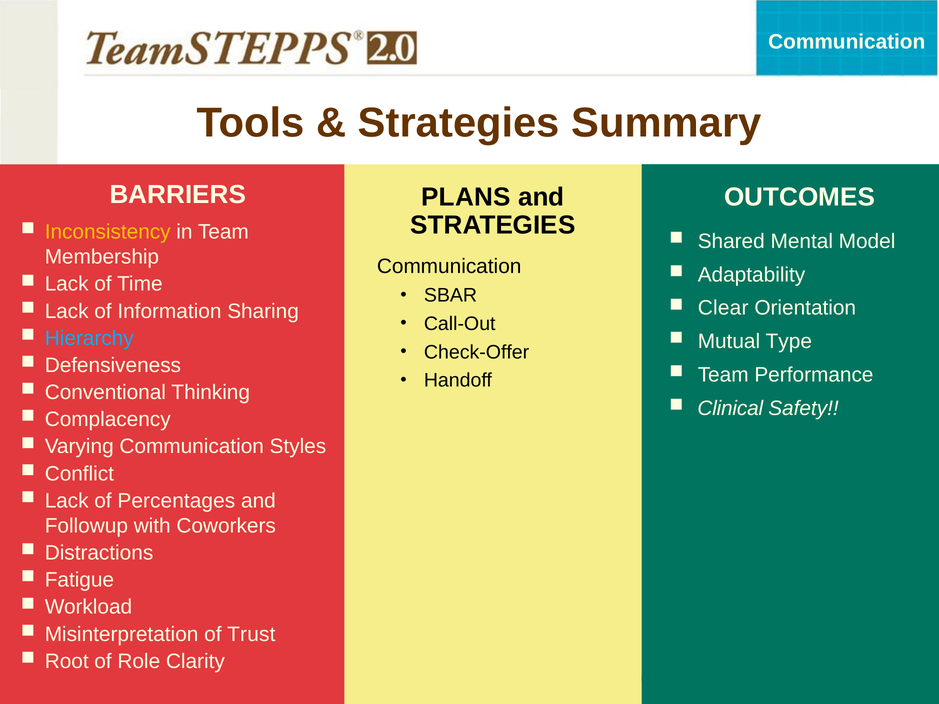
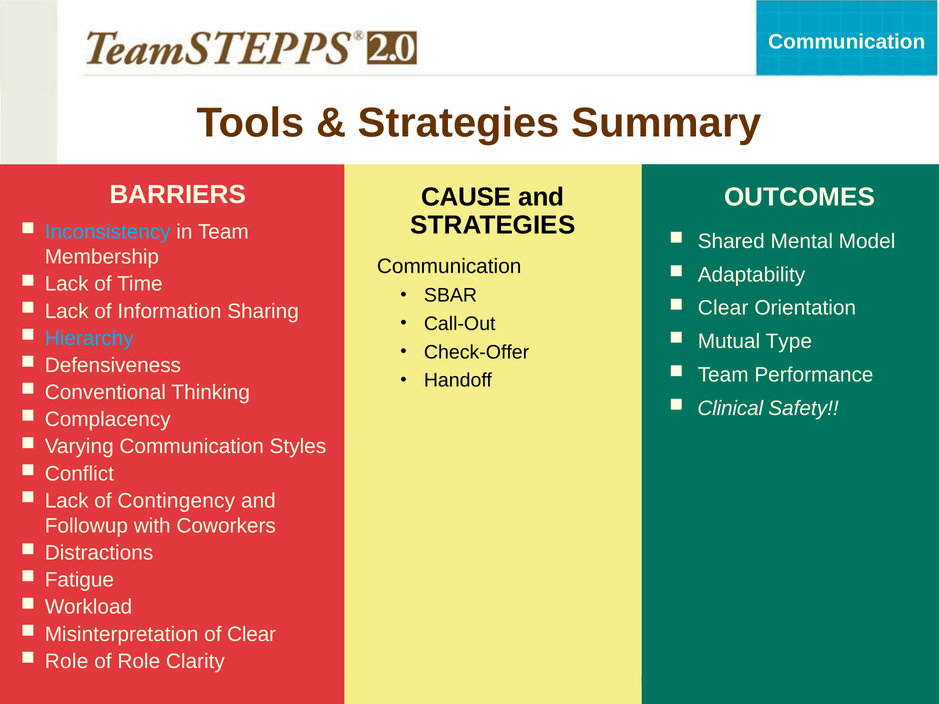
PLANS: PLANS -> CAUSE (466, 197)
Inconsistency colour: yellow -> light blue (108, 232)
Percentages: Percentages -> Contingency (176, 501)
of Trust: Trust -> Clear (252, 634)
Root: Root -> Role (67, 661)
